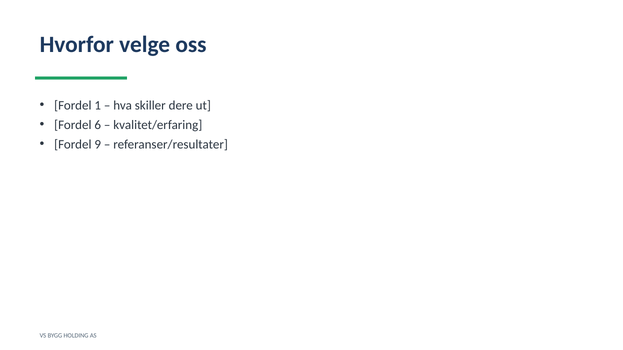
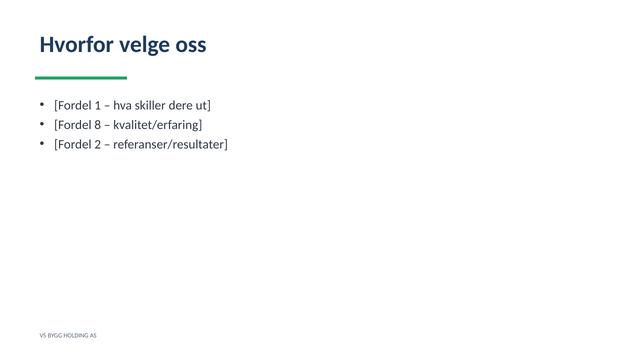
6: 6 -> 8 (98, 125)
9: 9 -> 2 (98, 144)
